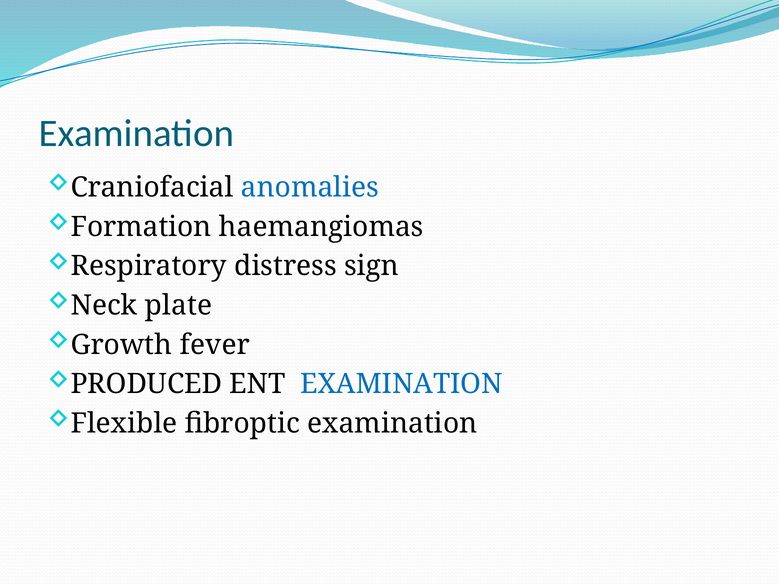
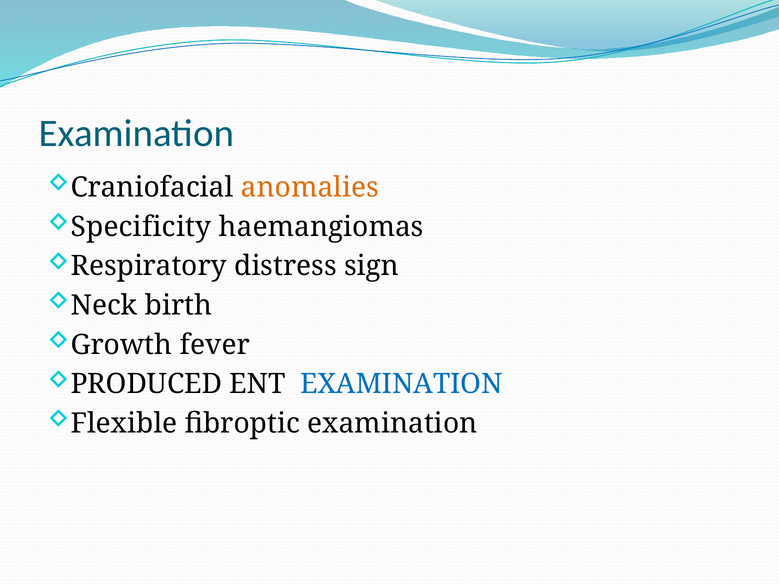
anomalies colour: blue -> orange (310, 188)
Formation: Formation -> Specificity (141, 227)
plate: plate -> birth (178, 306)
